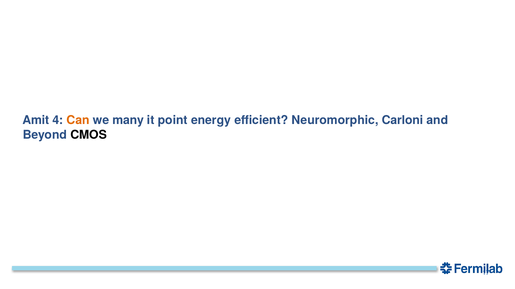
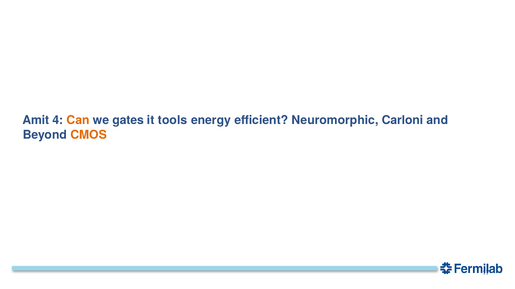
many: many -> gates (128, 120)
point: point -> tools (173, 120)
CMOS colour: black -> orange (89, 135)
